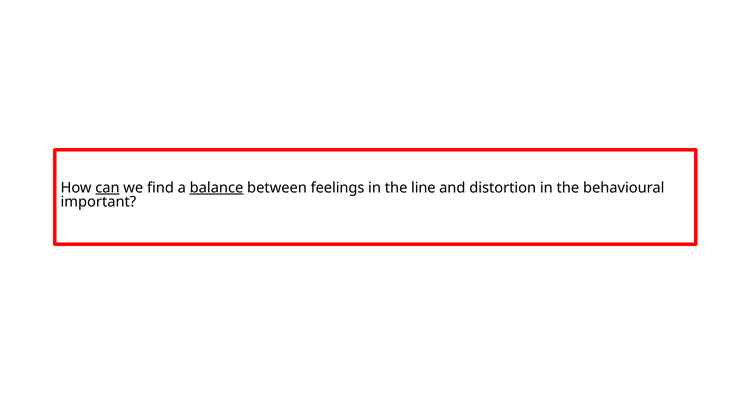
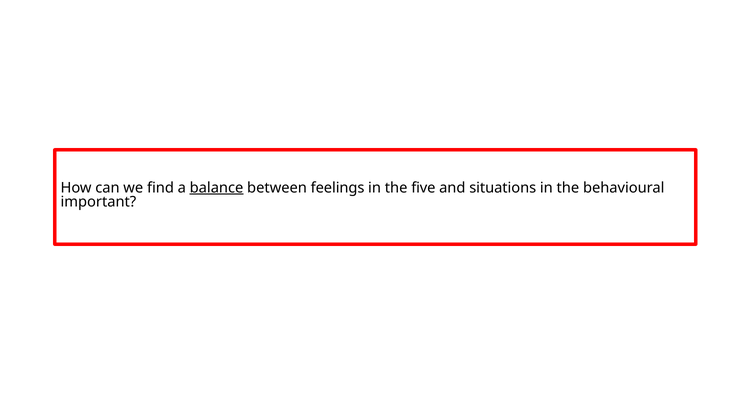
can underline: present -> none (107, 188)
line: line -> five (423, 188)
distortion: distortion -> situations (503, 188)
